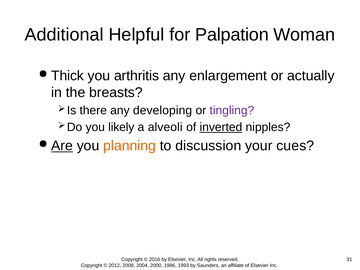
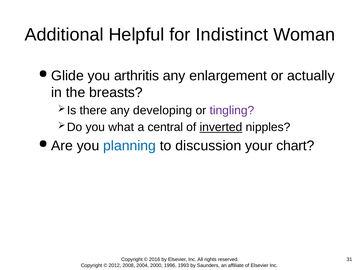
Palpation: Palpation -> Indistinct (232, 35)
Thick: Thick -> Glide (67, 76)
likely: likely -> what (121, 127)
alveoli: alveoli -> central (165, 127)
Are underline: present -> none (62, 146)
planning colour: orange -> blue (130, 146)
cues: cues -> chart (295, 146)
